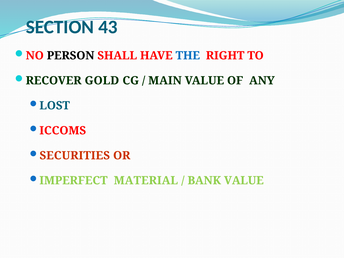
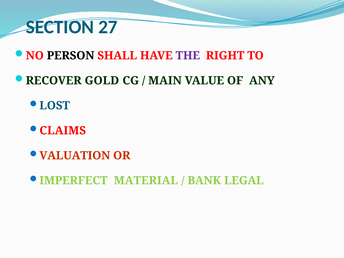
43: 43 -> 27 (108, 27)
THE colour: blue -> purple (188, 56)
ICCOMS: ICCOMS -> CLAIMS (63, 131)
SECURITIES: SECURITIES -> VALUATION (75, 156)
BANK VALUE: VALUE -> LEGAL (244, 181)
